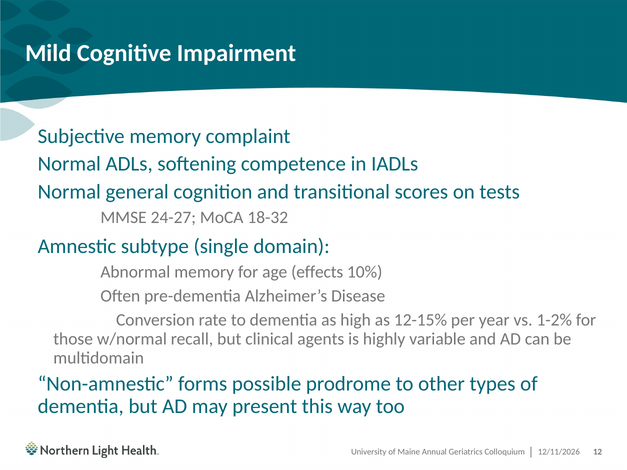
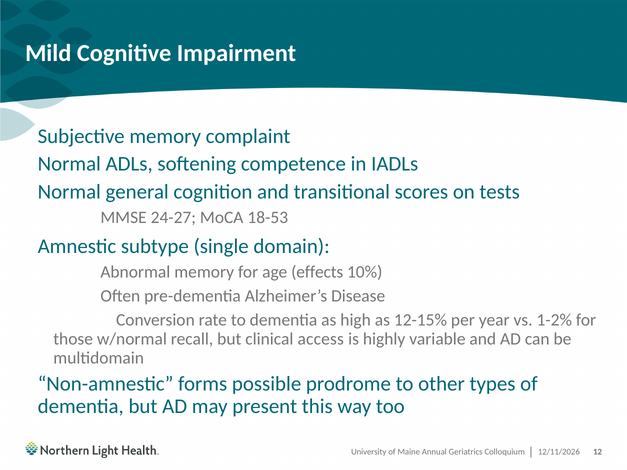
18-32: 18-32 -> 18-53 (268, 218)
agents: agents -> access (321, 339)
